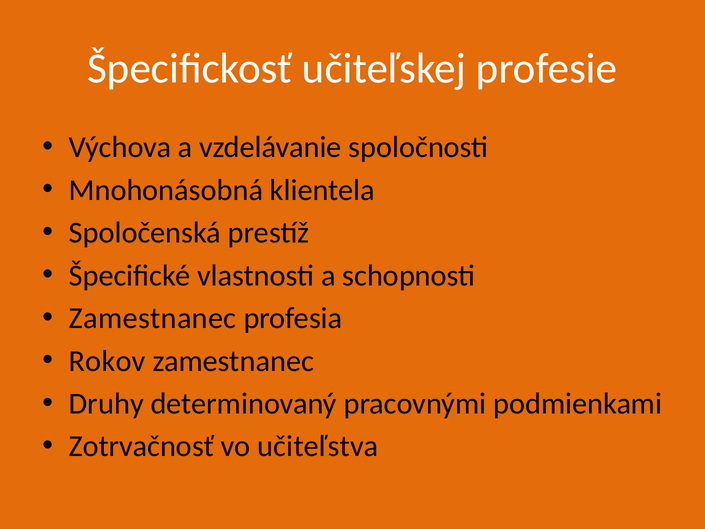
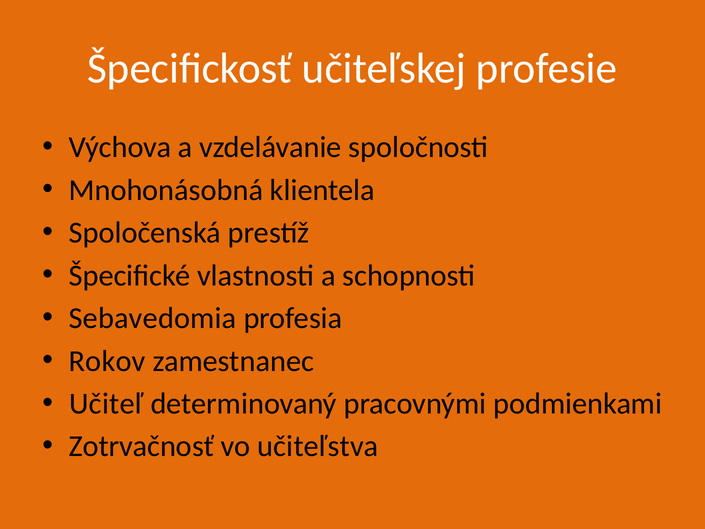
Zamestnanec: Zamestnanec -> Sebavedomia (153, 318)
Druhy: Druhy -> Učiteľ (106, 404)
